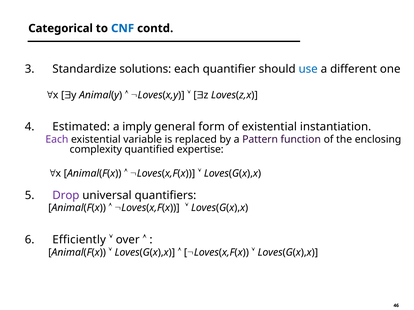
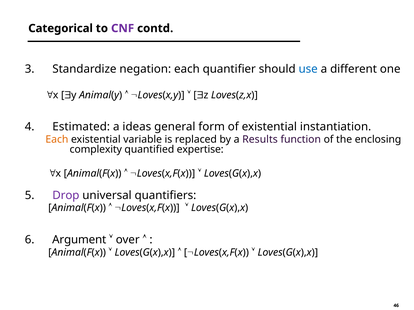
CNF colour: blue -> purple (123, 28)
solutions: solutions -> negation (145, 69)
imply: imply -> ideas (137, 127)
Each colour: purple -> orange (57, 140)
Pattern: Pattern -> Results (260, 140)
Efficiently: Efficiently -> Argument (79, 240)
